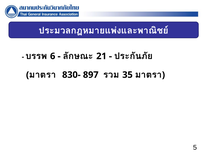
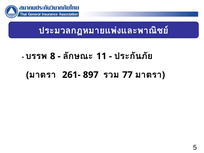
6: 6 -> 8 (53, 56)
21: 21 -> 11 (101, 56)
830-: 830- -> 261- (71, 75)
35: 35 -> 77 (127, 75)
